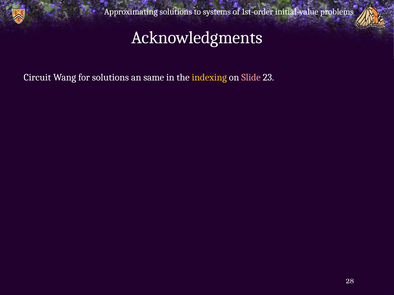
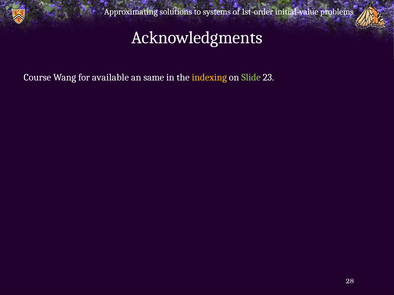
Circuit: Circuit -> Course (37, 78)
for solutions: solutions -> available (110, 78)
Slide colour: pink -> light green (251, 78)
